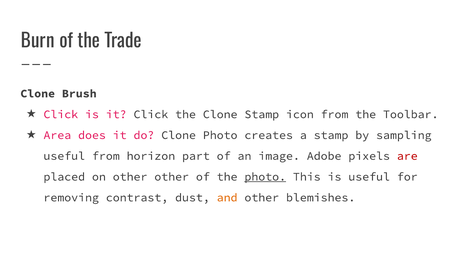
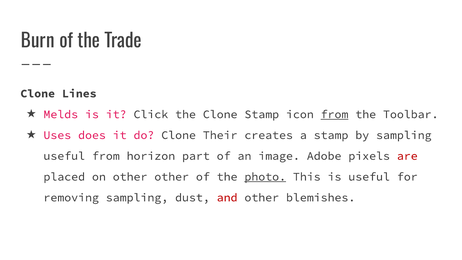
Brush: Brush -> Lines (79, 93)
Click: Click -> Melds (61, 114)
from underline: none -> present (335, 114)
Area: Area -> Uses (57, 135)
Clone Photo: Photo -> Their (220, 135)
removing contrast: contrast -> sampling (137, 197)
and colour: orange -> red (227, 197)
